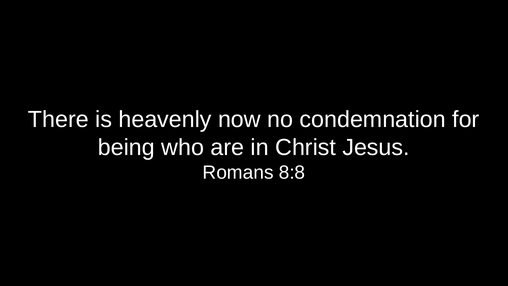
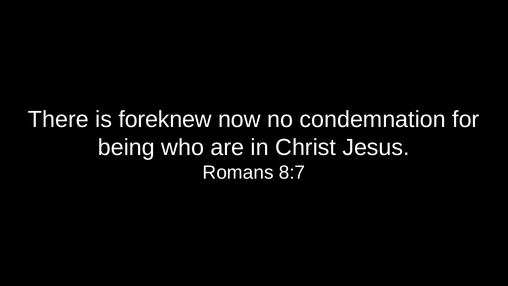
heavenly: heavenly -> foreknew (165, 119)
8:8: 8:8 -> 8:7 (292, 172)
